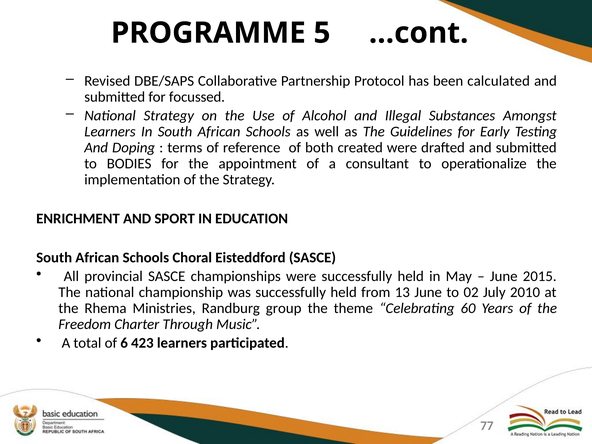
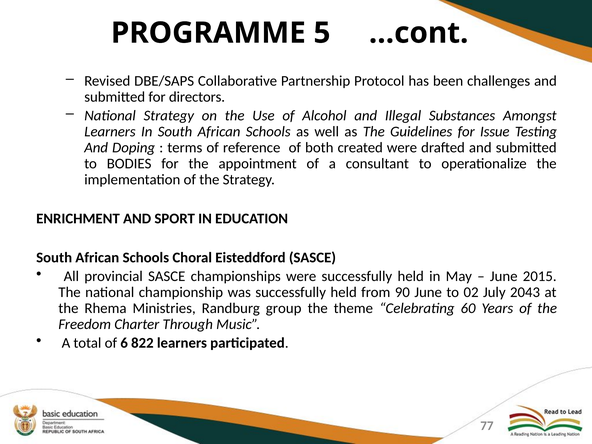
calculated: calculated -> challenges (499, 81)
focussed: focussed -> directors (197, 97)
Early: Early -> Issue (495, 132)
13: 13 -> 90 (402, 292)
2010: 2010 -> 2043 (525, 292)
423: 423 -> 822 (142, 343)
